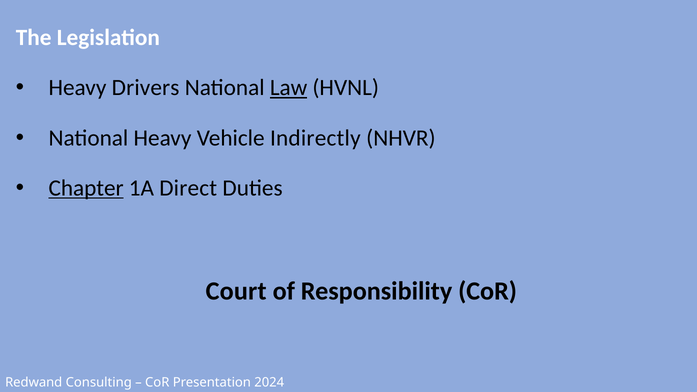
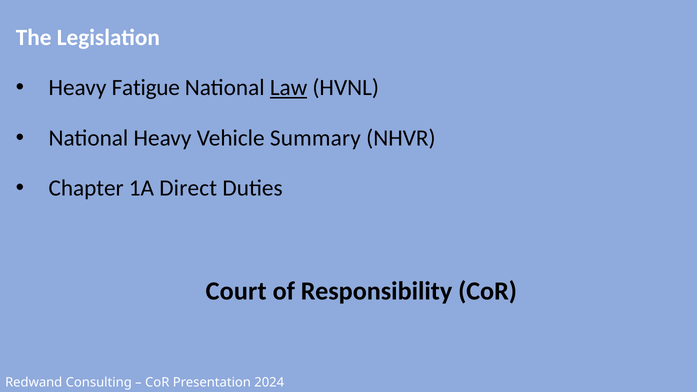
Drivers: Drivers -> Fatigue (146, 88)
Indirectly: Indirectly -> Summary (315, 138)
Chapter underline: present -> none (86, 188)
